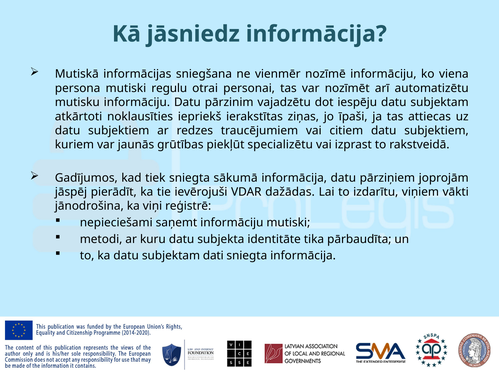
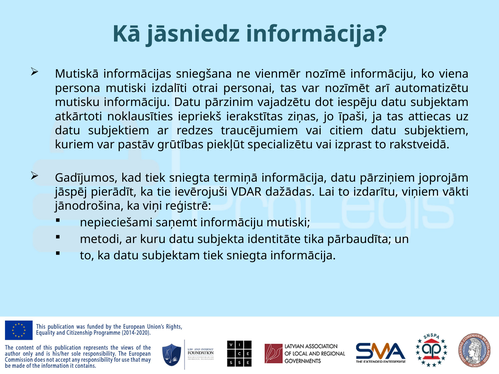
regulu: regulu -> izdalīti (169, 88)
jaunās: jaunās -> pastāv (136, 145)
sākumā: sākumā -> termiņā (236, 178)
subjektam dati: dati -> tiek (213, 256)
